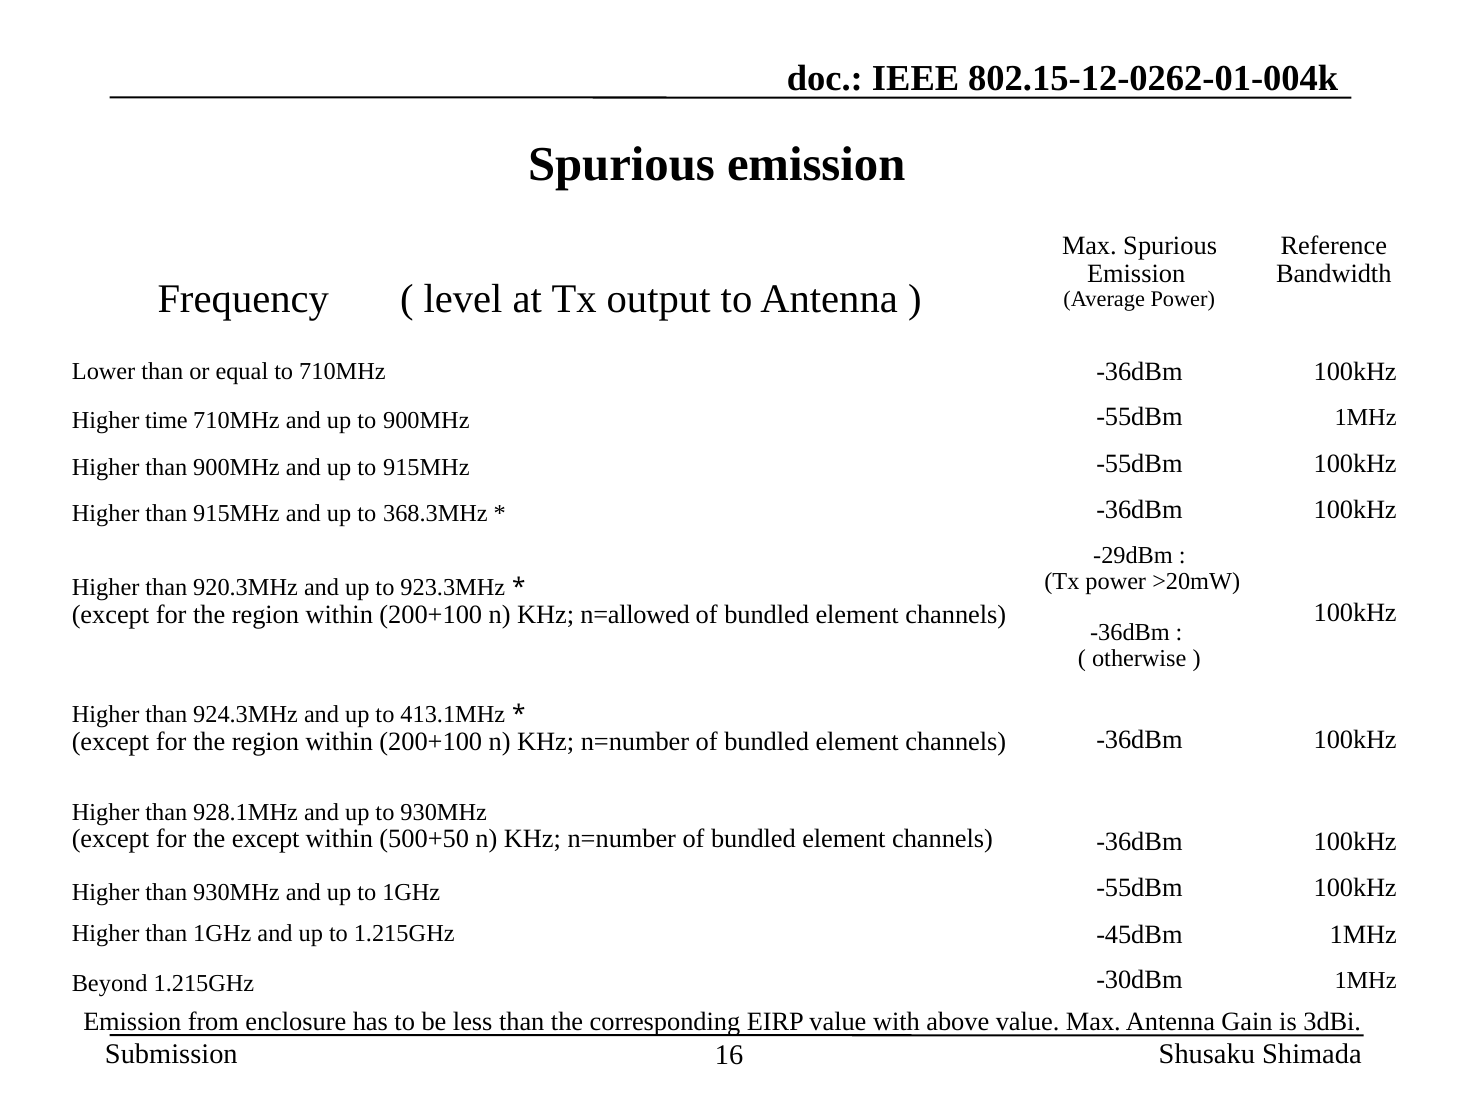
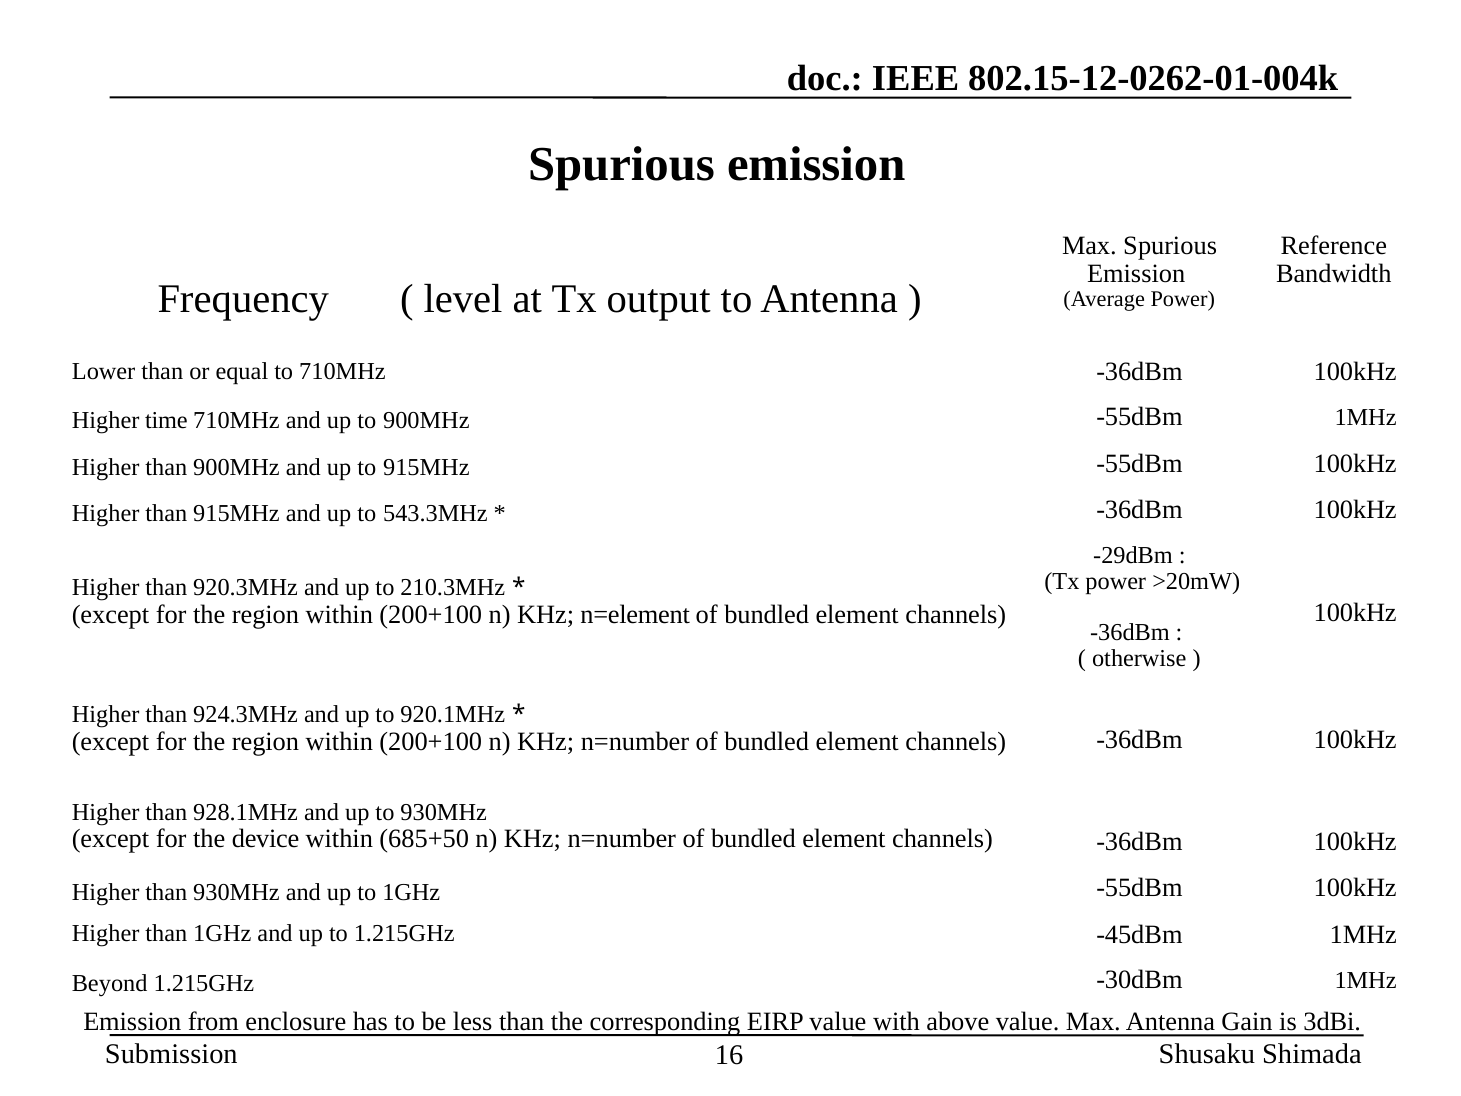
368.3MHz: 368.3MHz -> 543.3MHz (435, 514)
923.3MHz: 923.3MHz -> 210.3MHz (453, 587)
n=allowed: n=allowed -> n=element (635, 615)
413.1MHz: 413.1MHz -> 920.1MHz (453, 714)
the except: except -> device (266, 839)
500+50: 500+50 -> 685+50 (424, 839)
